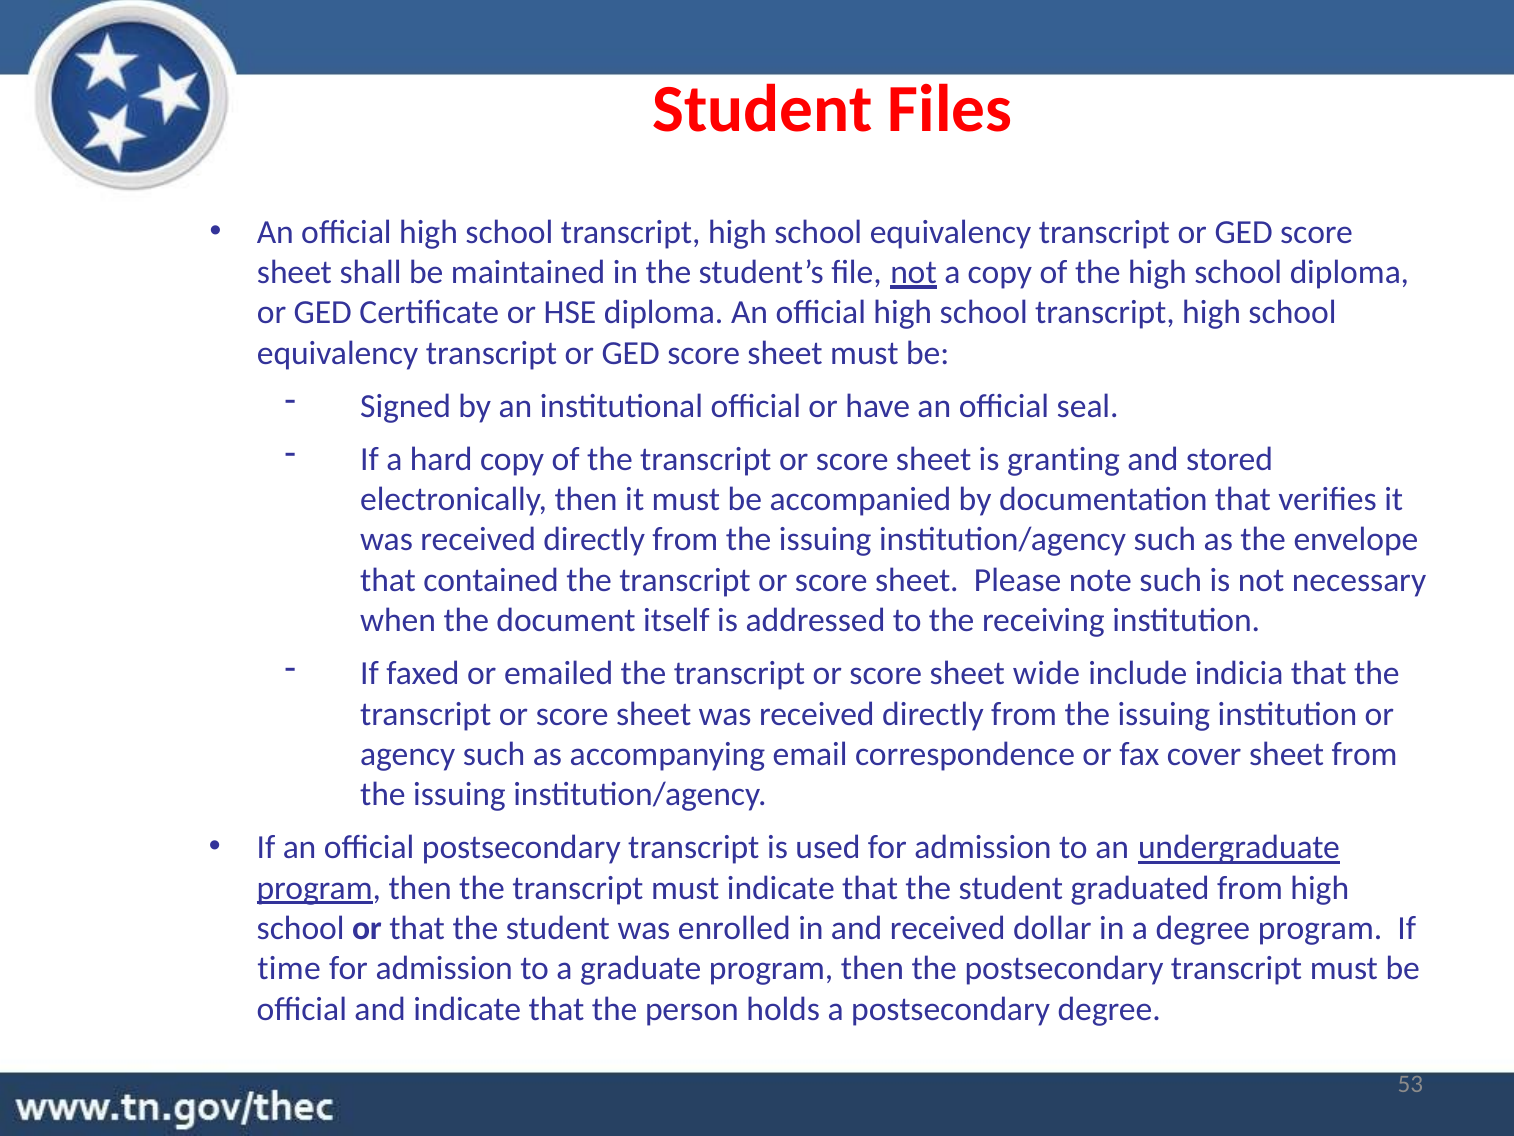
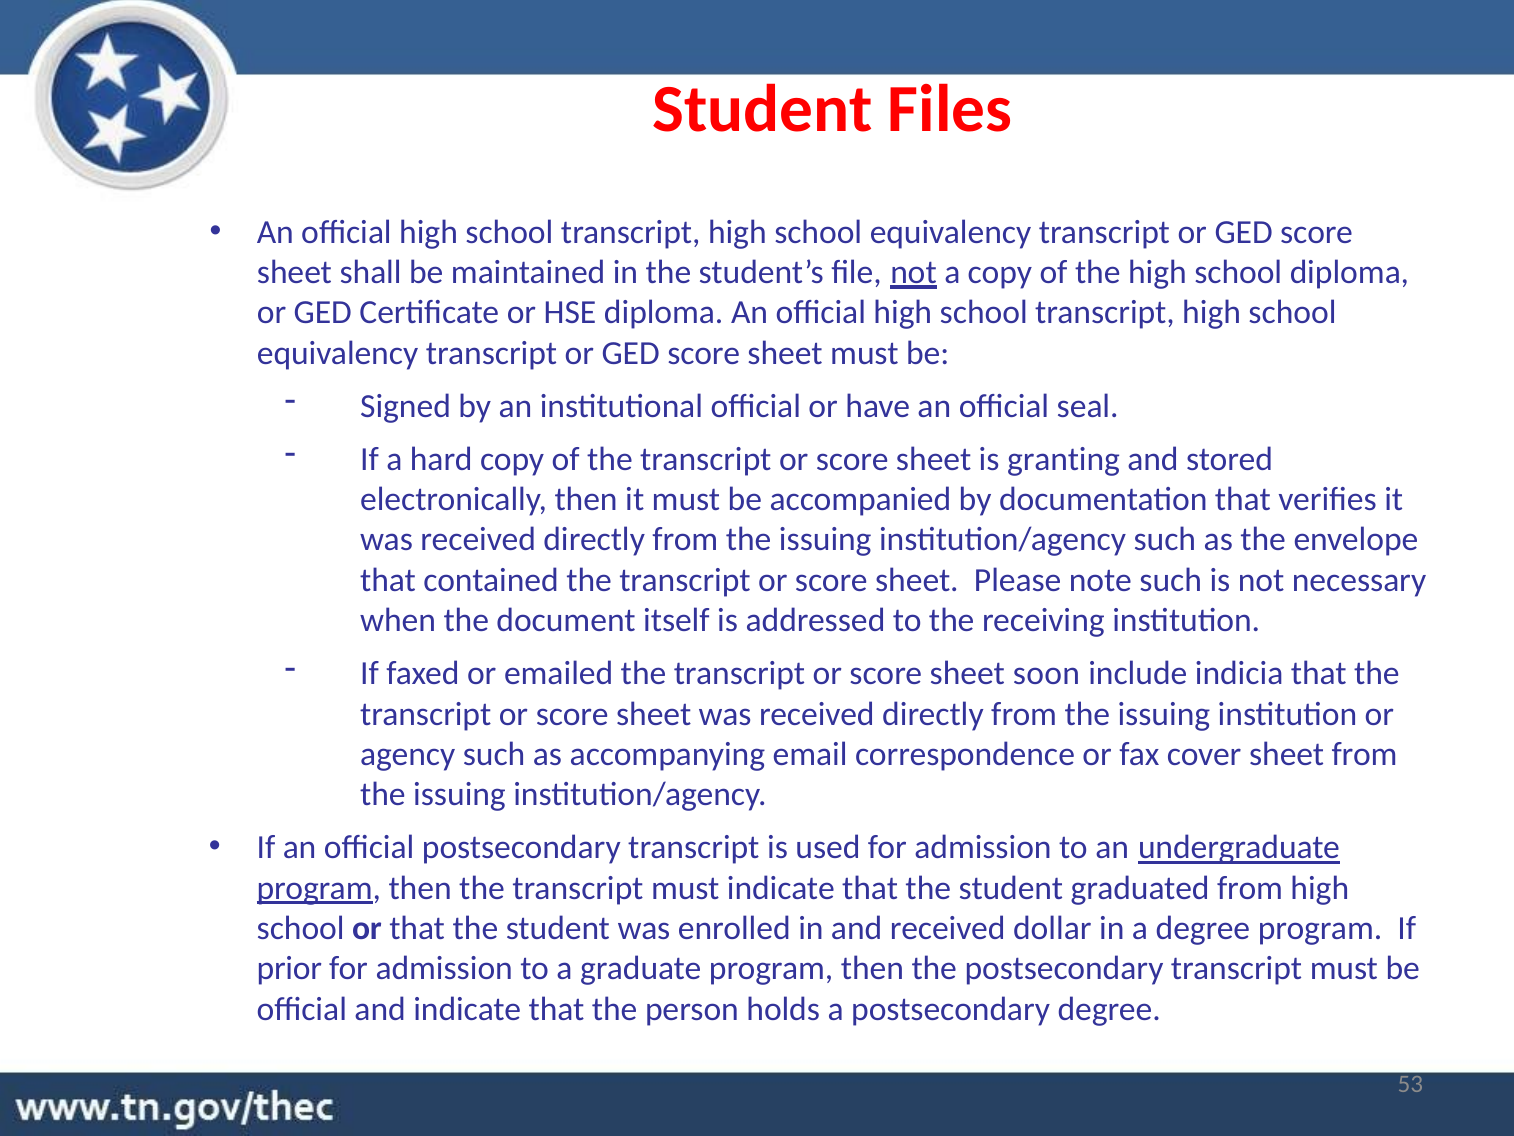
wide: wide -> soon (1046, 673)
time: time -> prior (289, 968)
